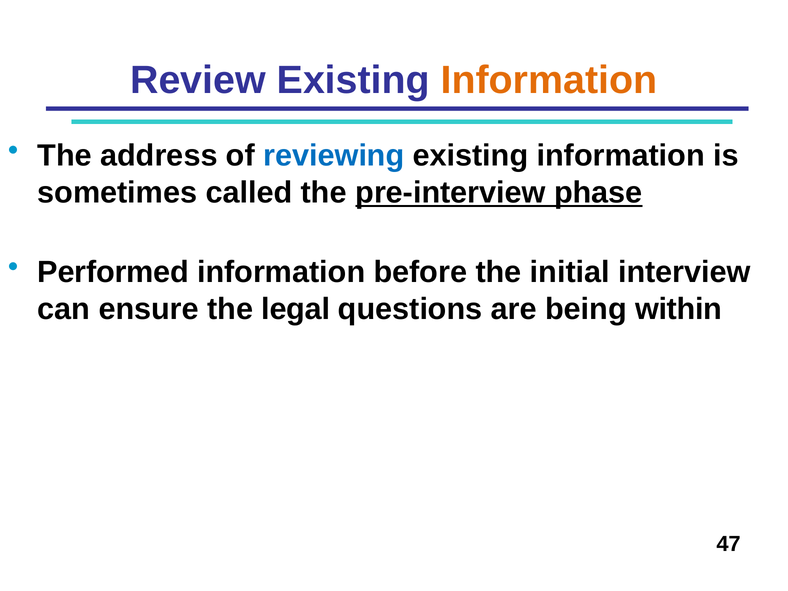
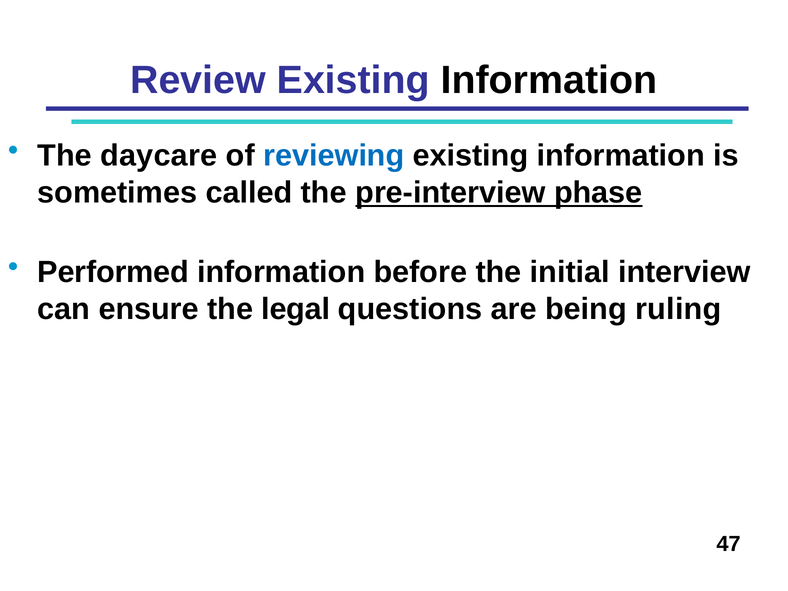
Information colour: orange -> black (549, 80)
address: address -> daycare (159, 156)
within: within -> ruling (678, 309)
